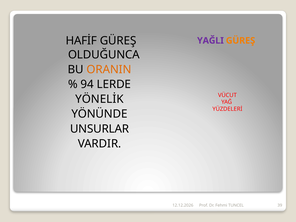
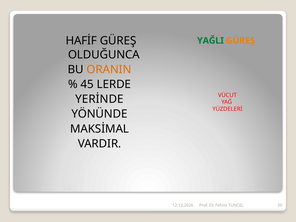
YAĞLI colour: purple -> green (210, 41)
94: 94 -> 45 (87, 84)
YÖNELİK: YÖNELİK -> YERİNDE (99, 99)
UNSURLAR: UNSURLAR -> MAKSİMAL (100, 129)
